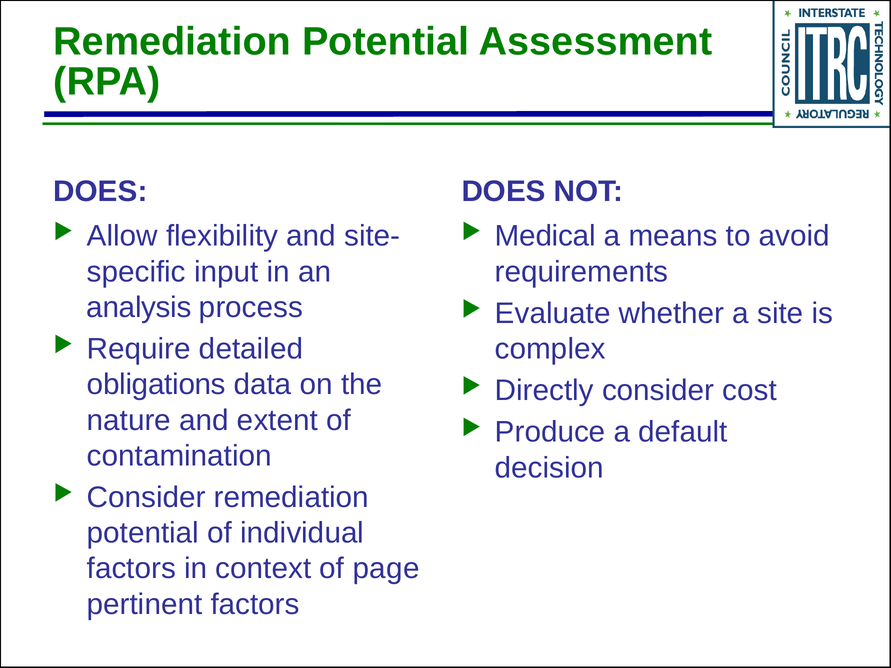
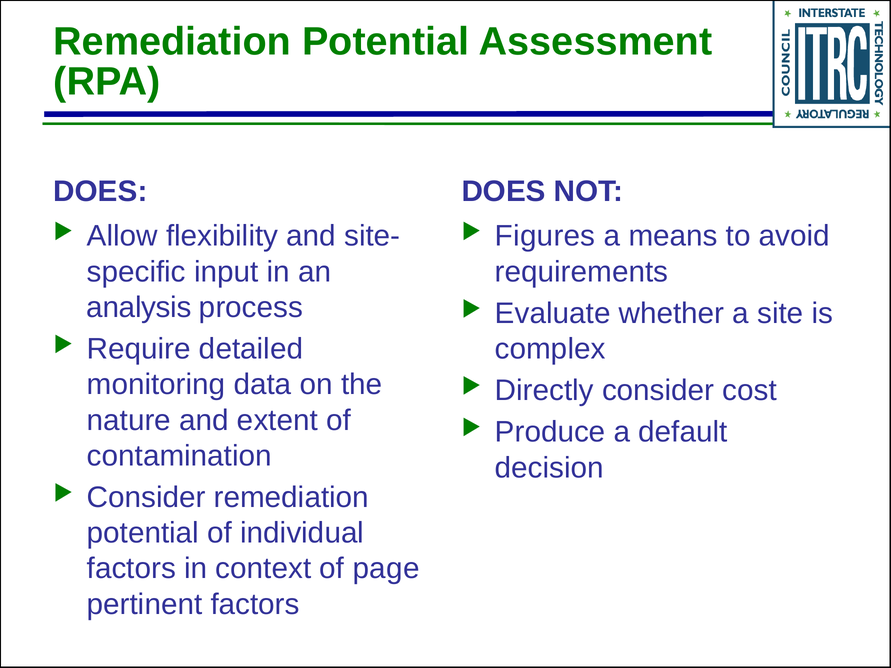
Medical: Medical -> Figures (545, 236)
obligations: obligations -> monitoring (156, 385)
